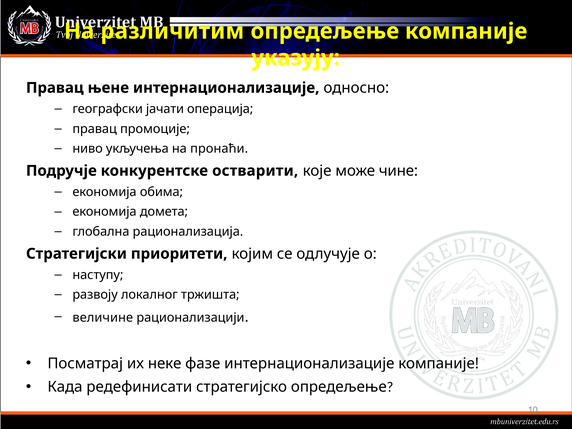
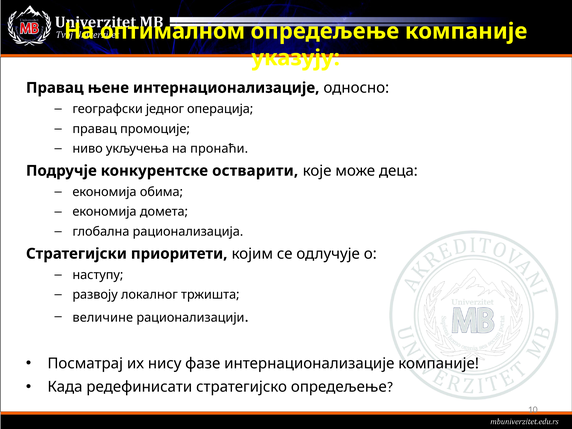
различитим: различитим -> оптималном (172, 31)
јачати: јачати -> једног (165, 109)
чине: чине -> деца (398, 171)
неке: неке -> нису (165, 363)
